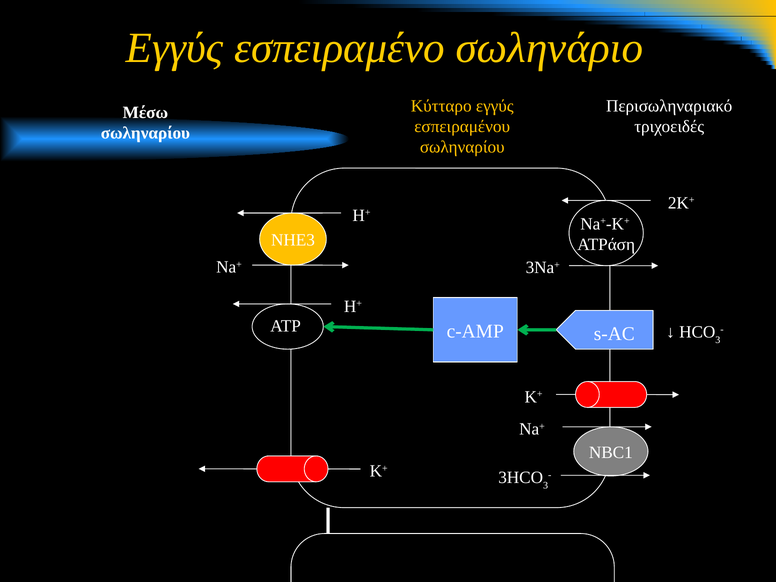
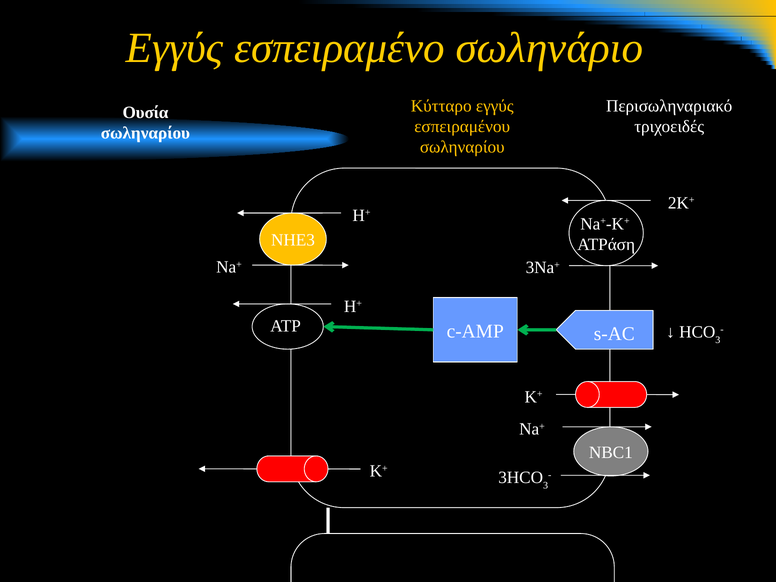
Μέσω: Μέσω -> Ουσία (145, 112)
